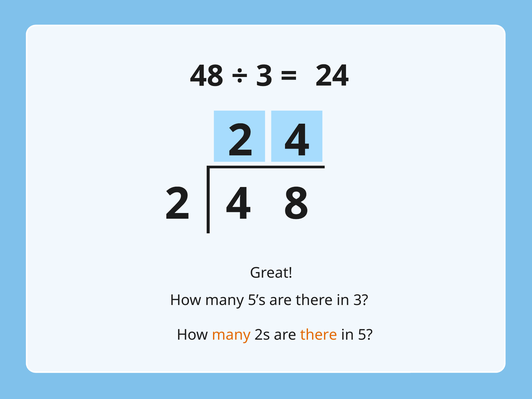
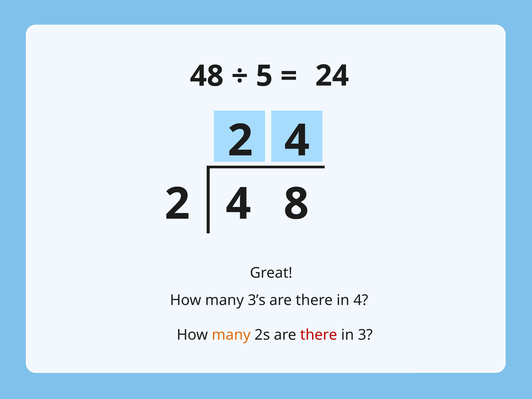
3: 3 -> 5 (264, 76)
5’s: 5’s -> 3’s (257, 300)
in 3: 3 -> 4 (361, 300)
there colour: orange -> red (319, 335)
5: 5 -> 3 (365, 335)
